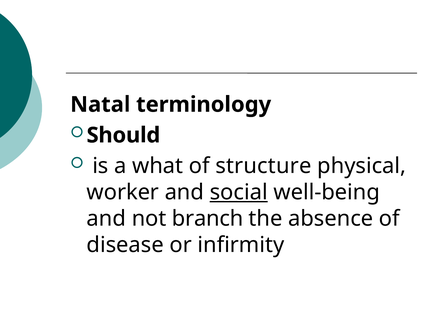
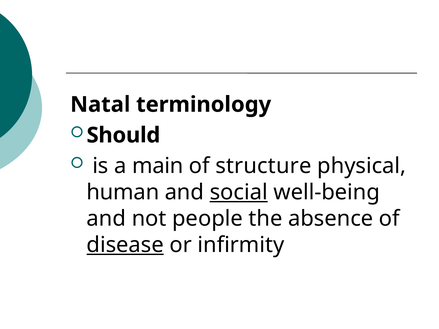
what: what -> main (158, 166)
worker: worker -> human (123, 192)
branch: branch -> people (208, 219)
disease underline: none -> present (125, 245)
